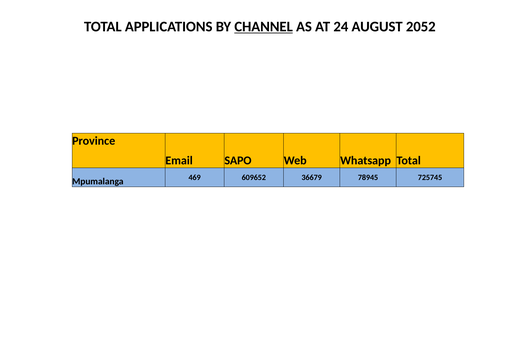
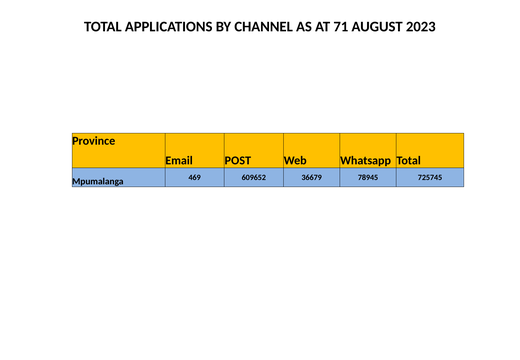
CHANNEL underline: present -> none (264, 27)
24: 24 -> 71 (341, 27)
2052: 2052 -> 2023 (421, 27)
SAPO: SAPO -> POST (238, 161)
